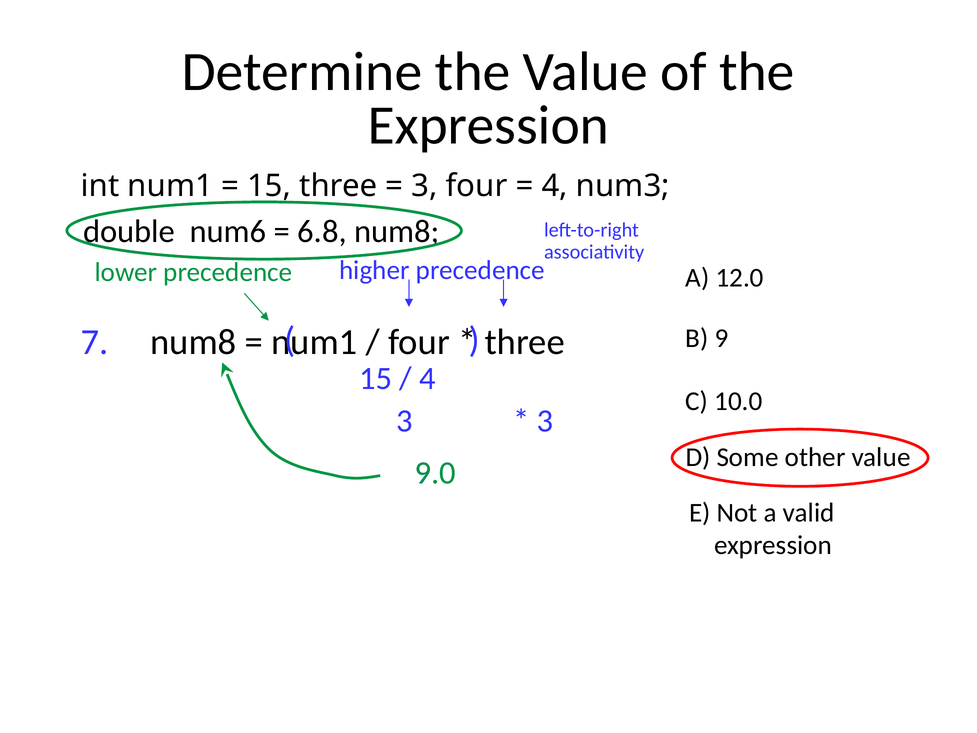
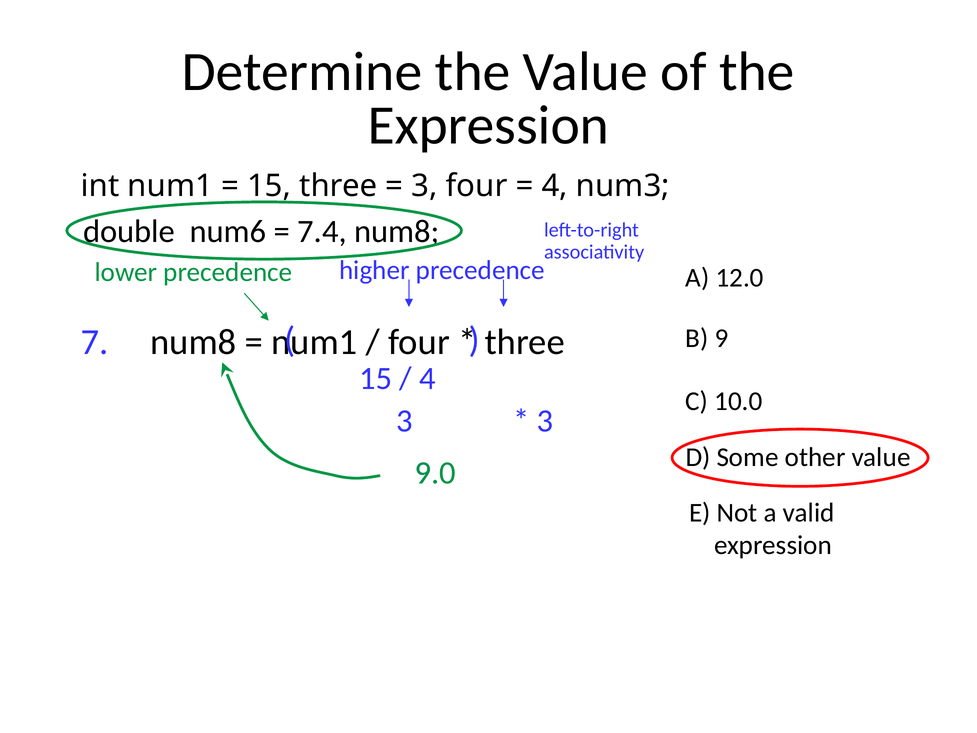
6.8: 6.8 -> 7.4 (322, 231)
